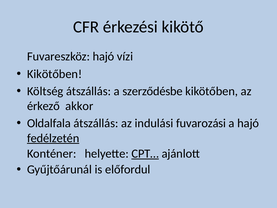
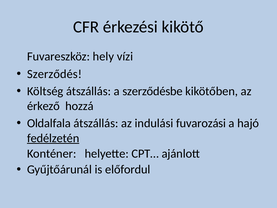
Fuvareszköz hajó: hajó -> hely (103, 56)
Kikötőben: Kikötőben -> Szerződés (54, 74)
akkor: akkor -> hozzá (79, 106)
CPT… underline: present -> none (145, 154)
